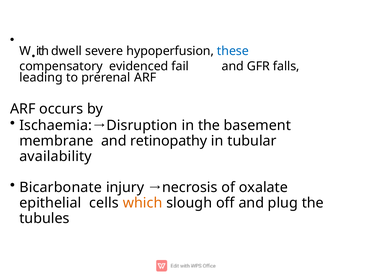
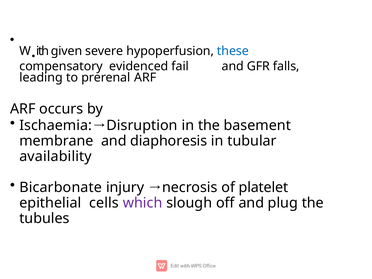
dwell: dwell -> given (67, 51)
retinopathy: retinopathy -> diaphoresis (169, 141)
oxalate: oxalate -> platelet (263, 187)
which colour: orange -> purple (143, 203)
